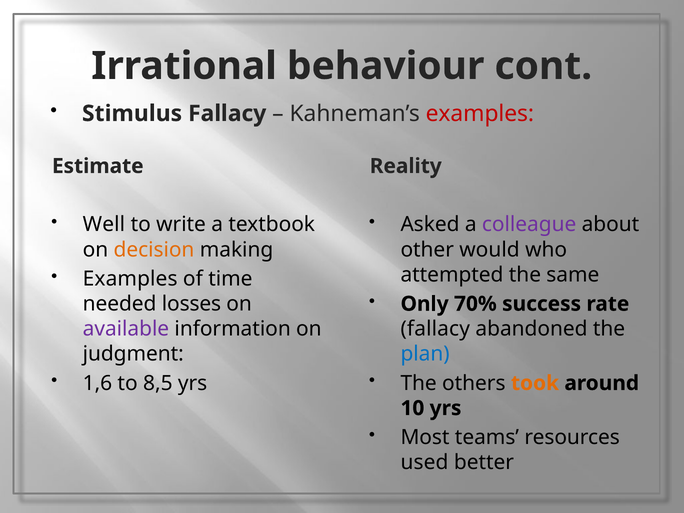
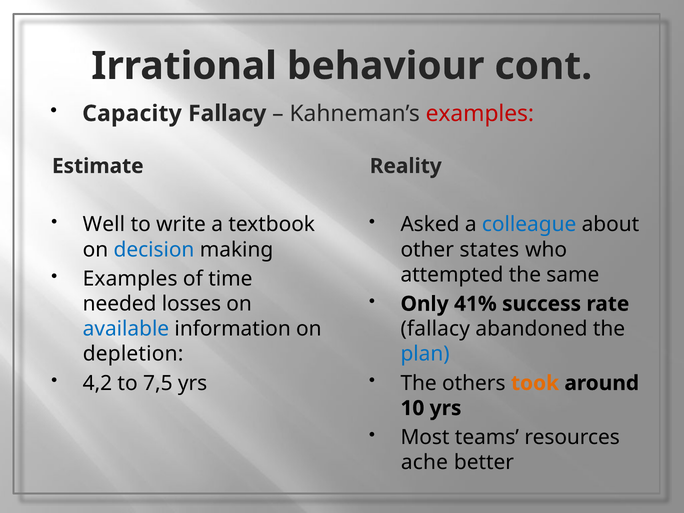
Stimulus: Stimulus -> Capacity (132, 114)
colleague colour: purple -> blue (529, 225)
decision colour: orange -> blue (154, 250)
would: would -> states (489, 250)
70%: 70% -> 41% (475, 304)
available colour: purple -> blue (126, 329)
judgment: judgment -> depletion (133, 354)
1,6: 1,6 -> 4,2 (97, 383)
8,5: 8,5 -> 7,5 (158, 383)
used: used -> ache (424, 462)
